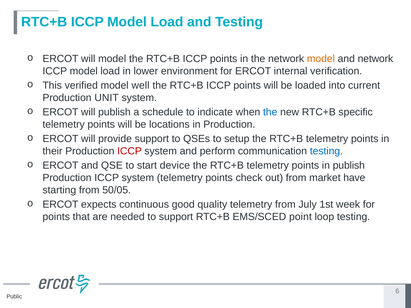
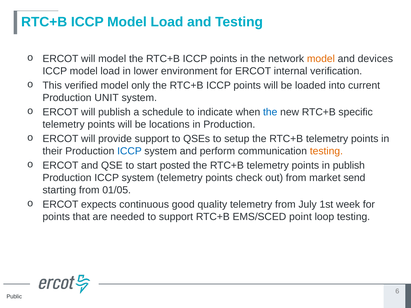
and network: network -> devices (375, 59)
well: well -> only (141, 86)
ICCP colour: red -> blue (129, 151)
testing colour: blue -> orange (326, 151)
device: device -> posted (175, 166)
have: have -> send (354, 178)
50/05: 50/05 -> 01/05 (117, 190)
